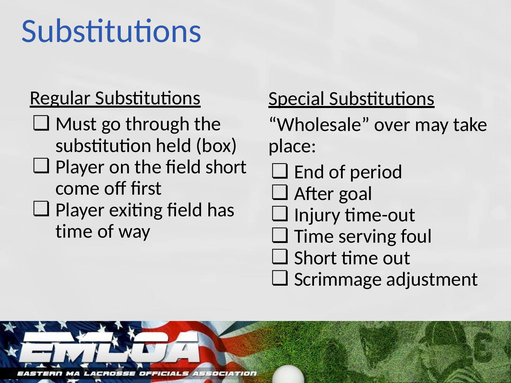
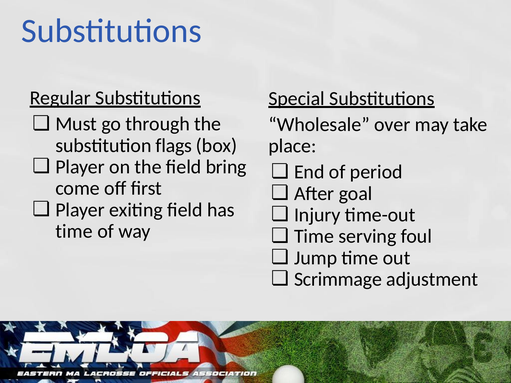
held: held -> flags (174, 146)
field short: short -> bring (226, 167)
Short: Short -> Jump (316, 258)
